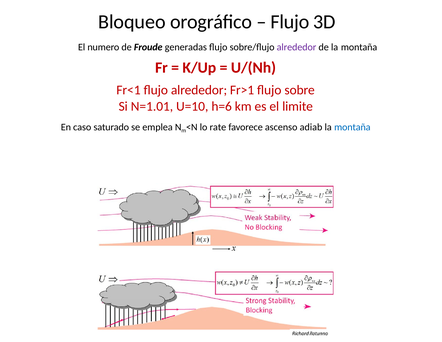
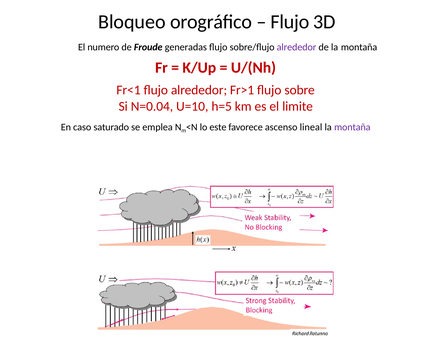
N=1.01: N=1.01 -> N=0.04 (152, 106)
h=6: h=6 -> h=5 (222, 106)
rate: rate -> este (218, 127)
adiab: adiab -> lineal (311, 127)
montaña colour: blue -> purple (352, 127)
